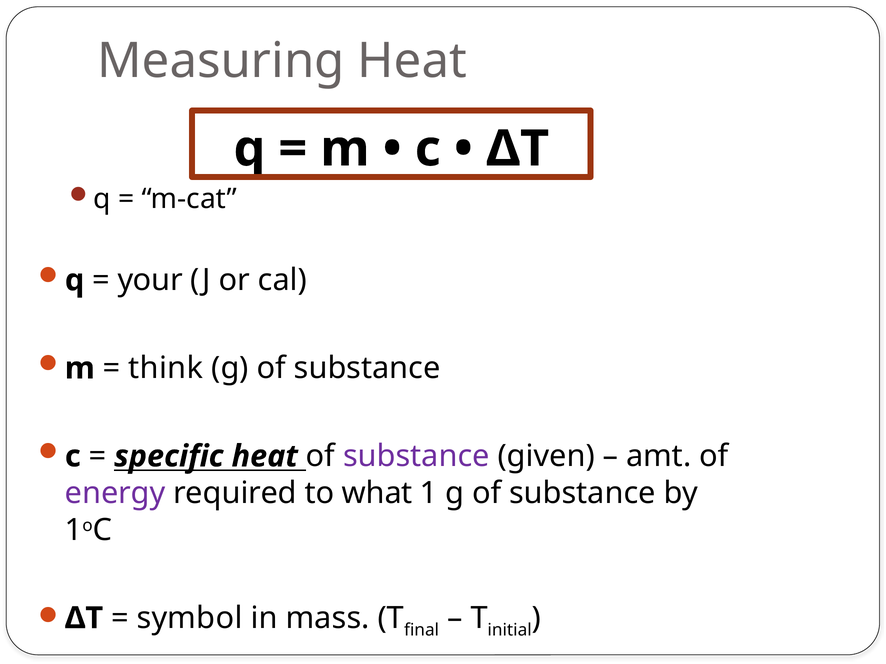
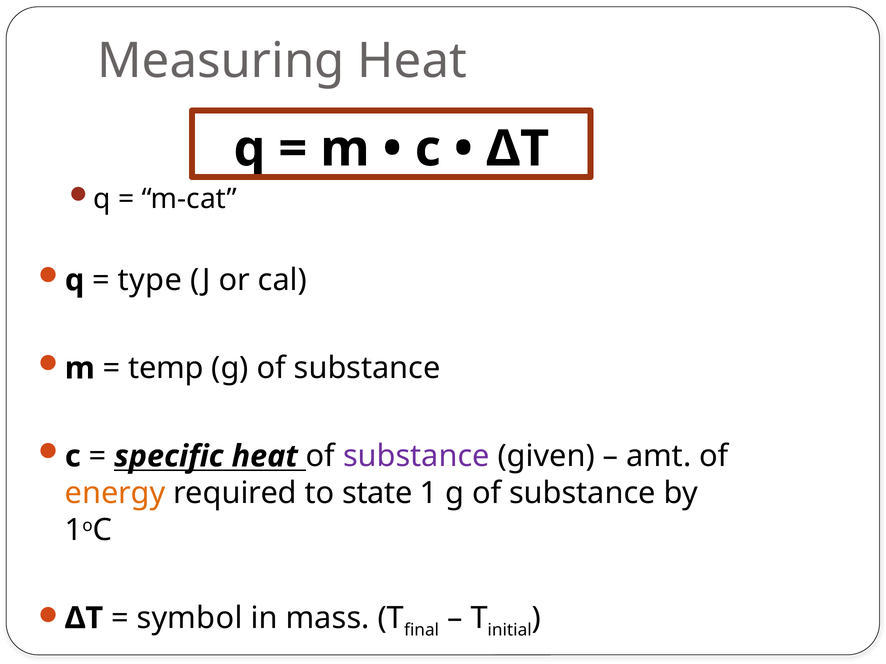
your: your -> type (150, 280)
think: think -> temp (166, 369)
energy colour: purple -> orange (115, 494)
what: what -> state (377, 494)
